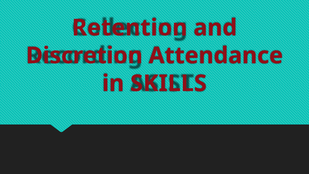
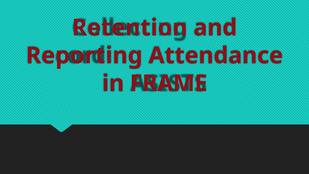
Discretion: Discretion -> Reporting (84, 56)
SKILLS: SKILLS -> FRAME (169, 83)
